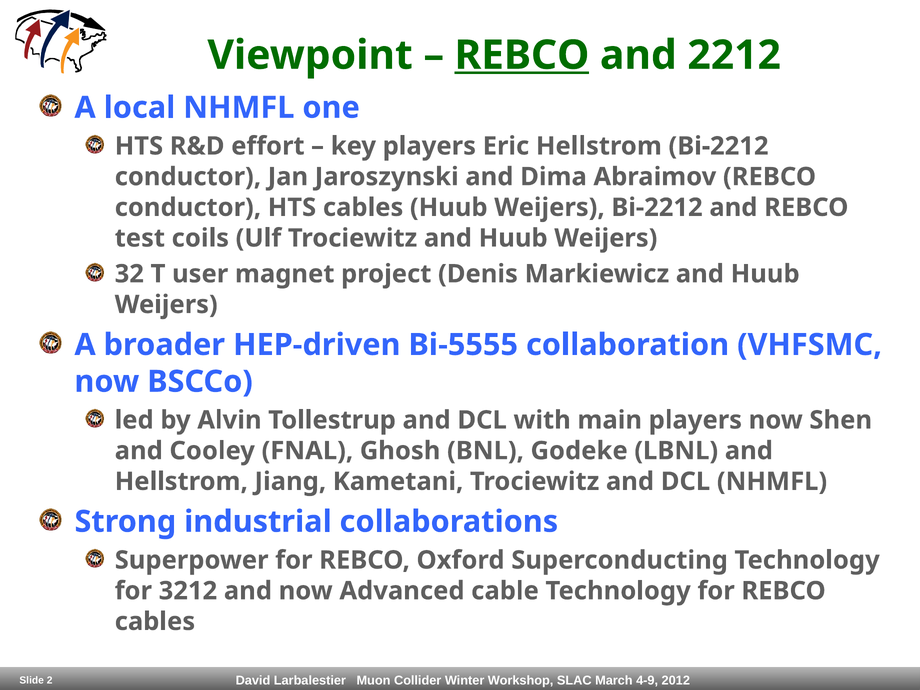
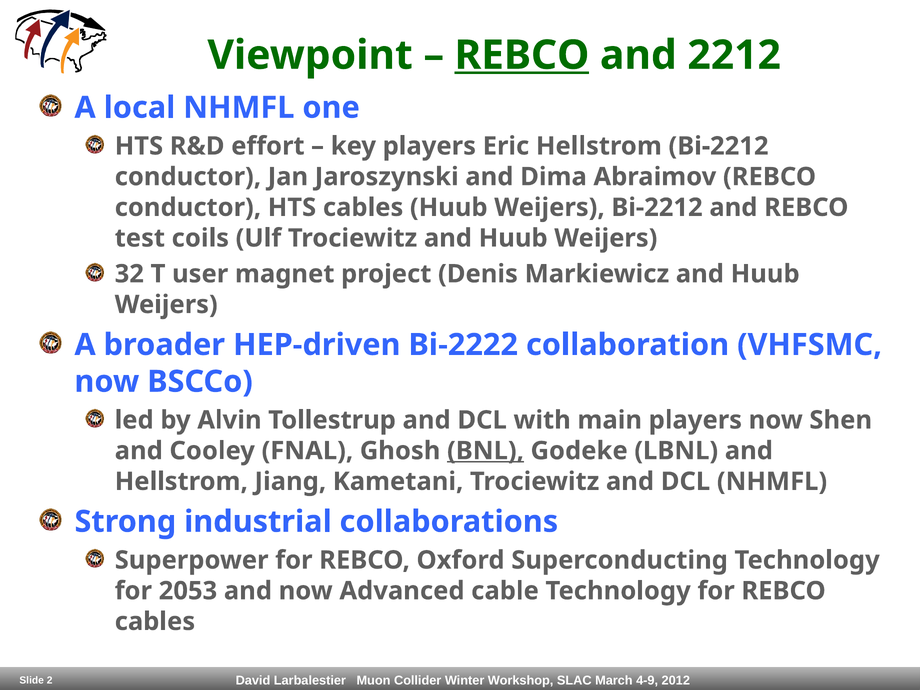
Bi-5555: Bi-5555 -> Bi-2222 (463, 345)
BNL underline: none -> present (485, 451)
3212: 3212 -> 2053 (188, 591)
